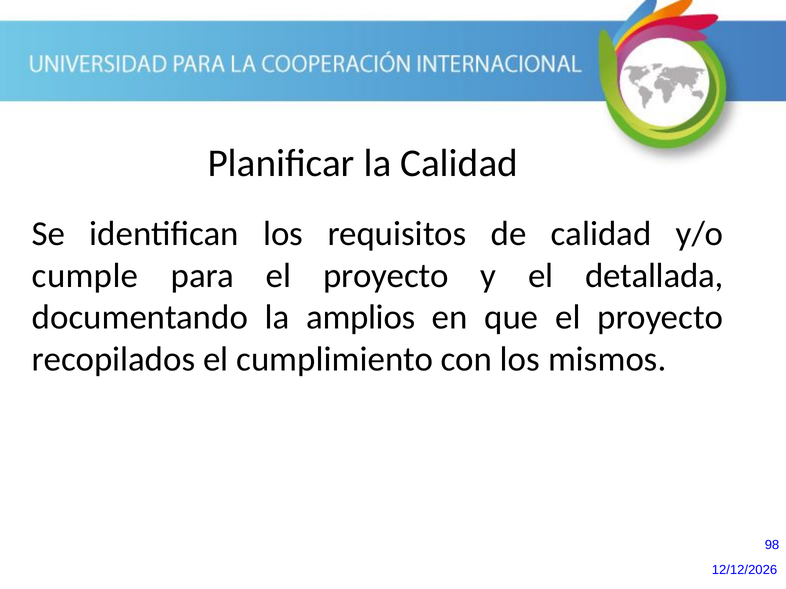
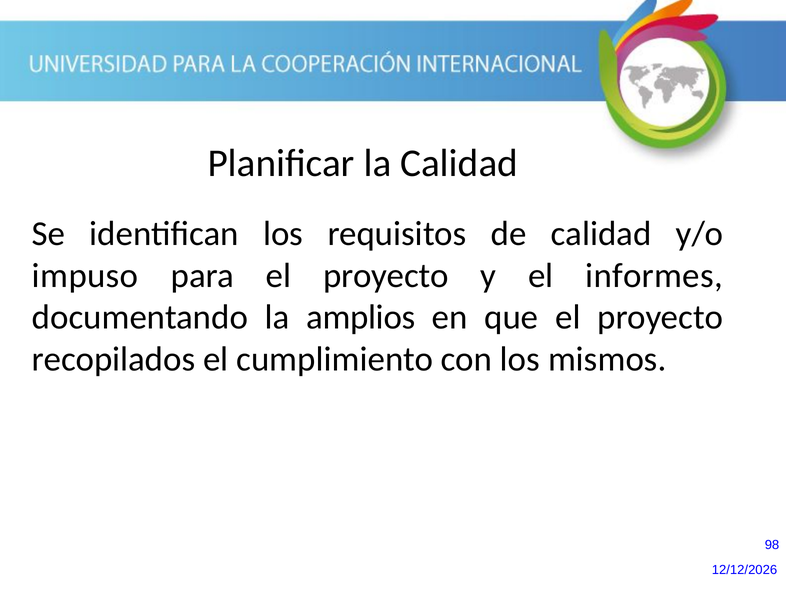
cumple: cumple -> impuso (85, 276)
detallada: detallada -> informes (654, 276)
